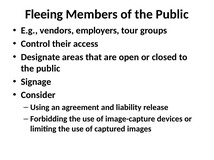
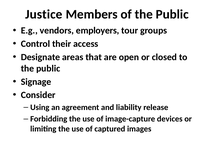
Fleeing: Fleeing -> Justice (44, 14)
